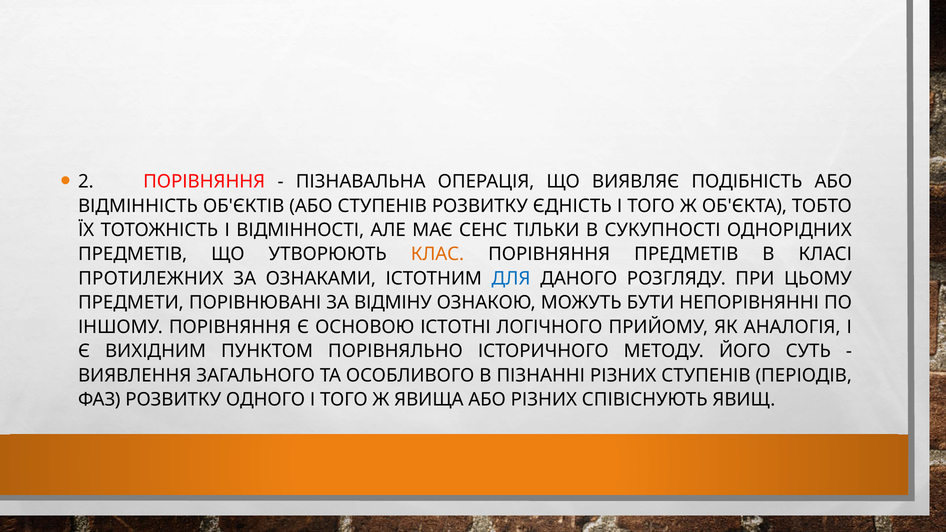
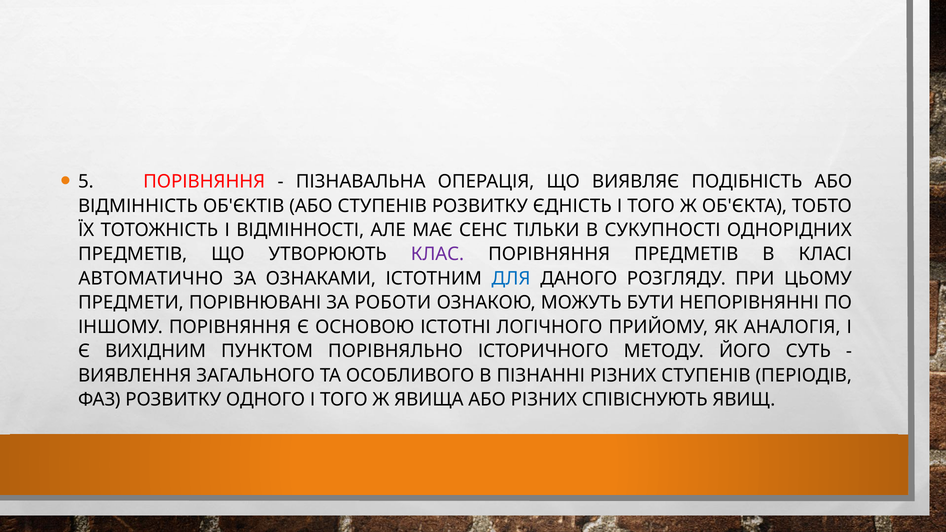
2: 2 -> 5 (86, 182)
КЛАС colour: orange -> purple (437, 254)
ПРОТИЛЕЖНИХ: ПРОТИЛЕЖНИХ -> АВТОМАТИЧНО (151, 279)
ВІДМІНУ: ВІДМІНУ -> РОБОТИ (393, 303)
